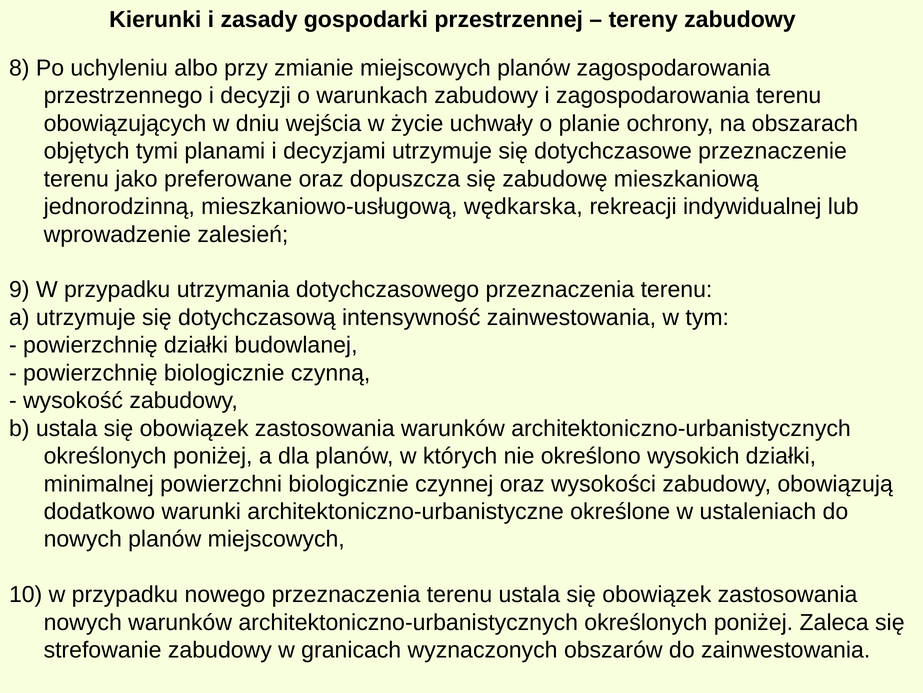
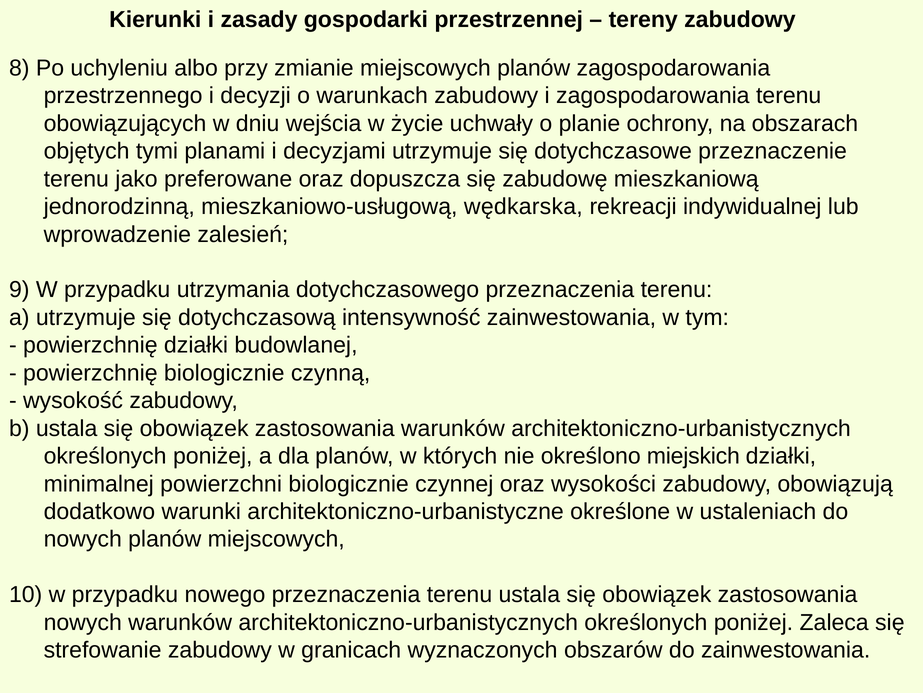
wysokich: wysokich -> miejskich (693, 456)
